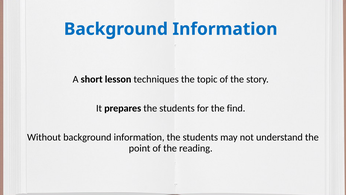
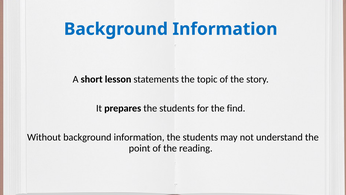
techniques: techniques -> statements (156, 79)
